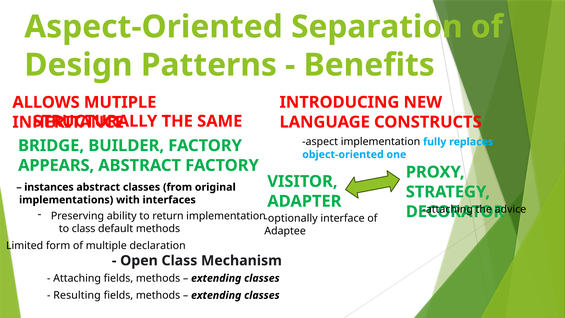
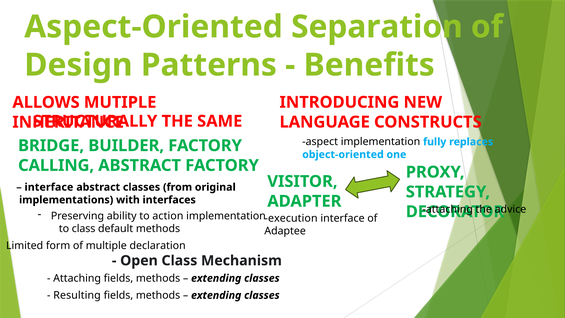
APPEARS: APPEARS -> CALLING (56, 165)
instances: instances -> interface (49, 187)
return: return -> action (168, 216)
optionally: optionally -> execution (291, 218)
